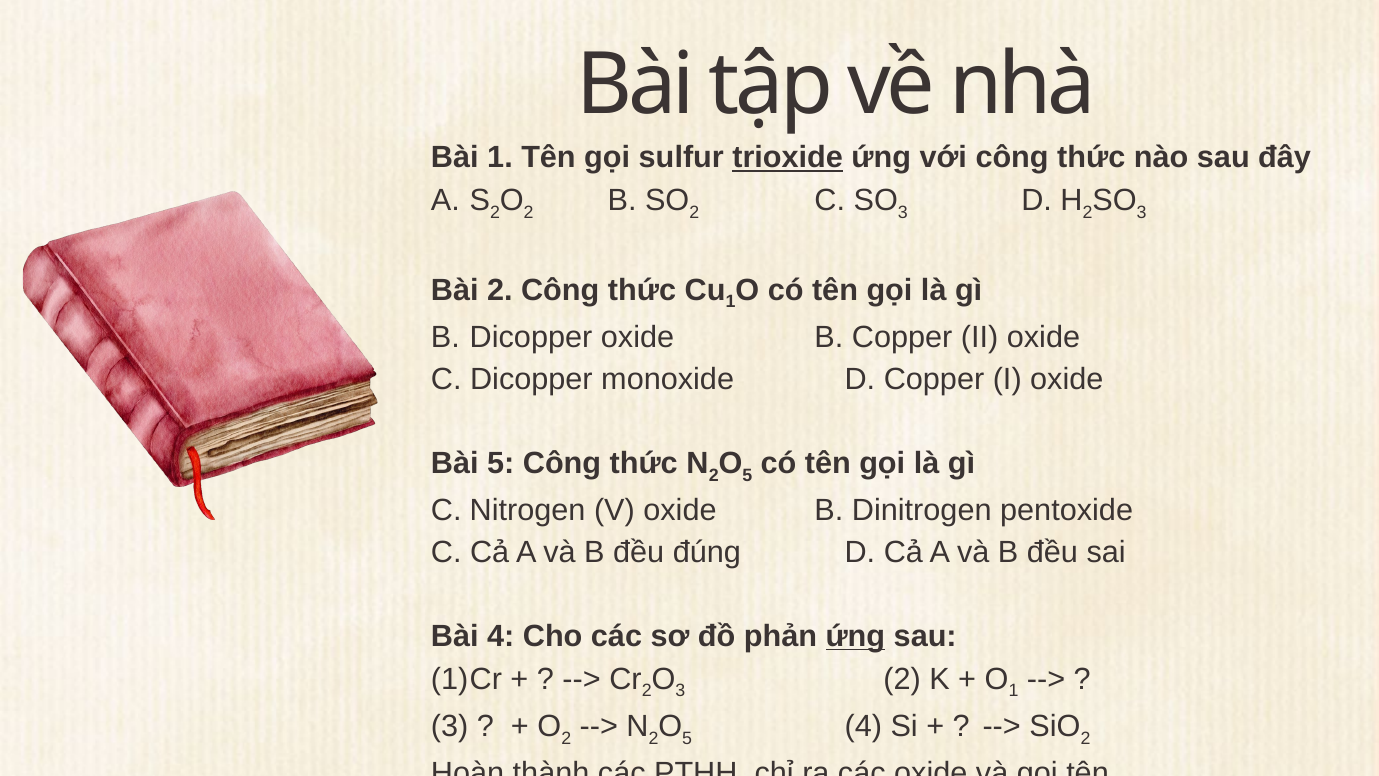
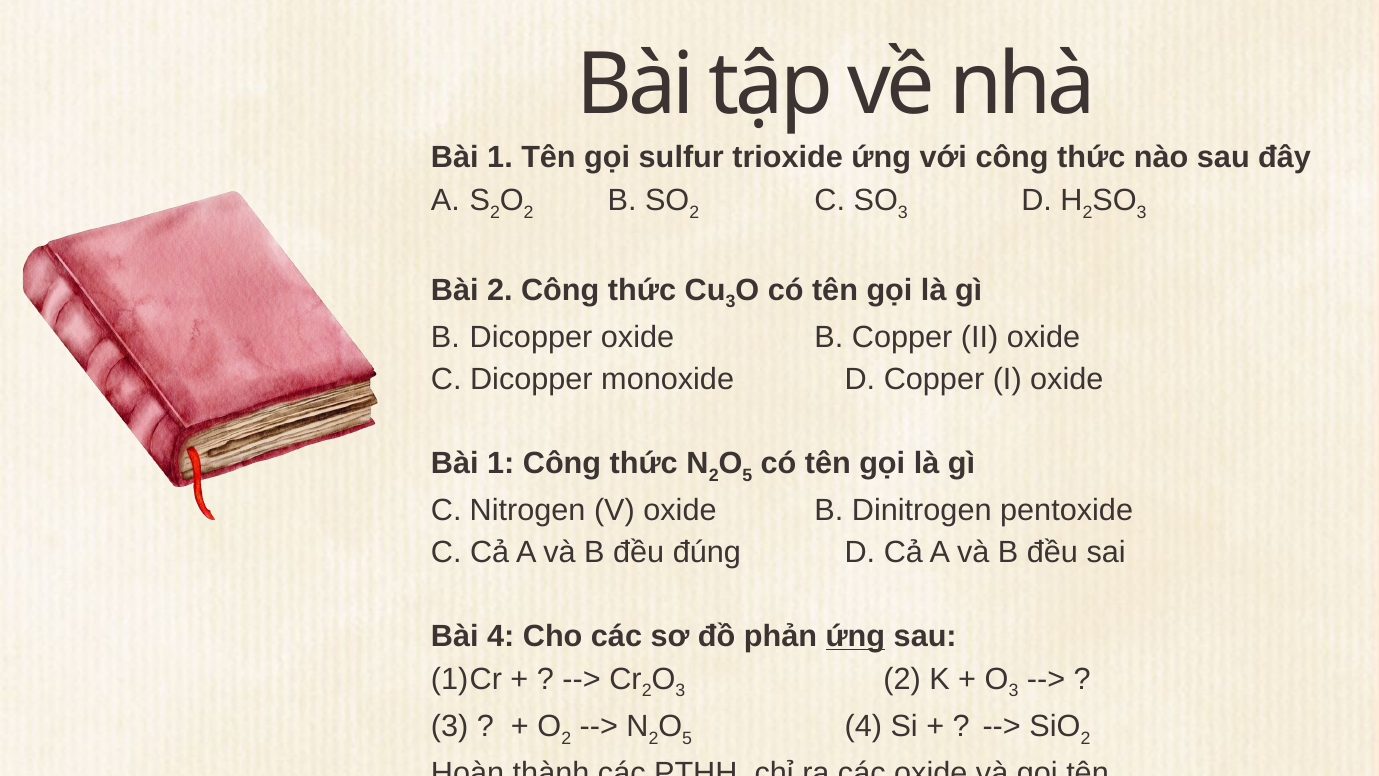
trioxide underline: present -> none (788, 158)
1: 1 -> 3 (731, 302)
5: 5 -> 1 (501, 463)
1: 1 -> 3 (1014, 691)
